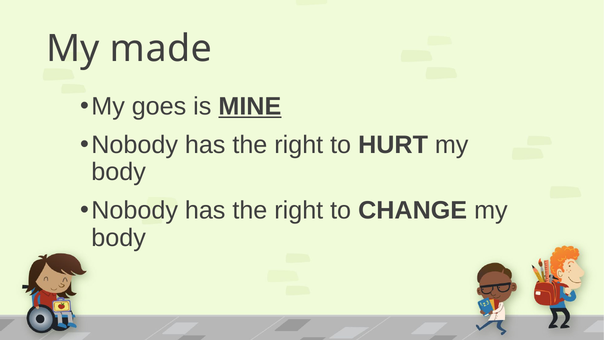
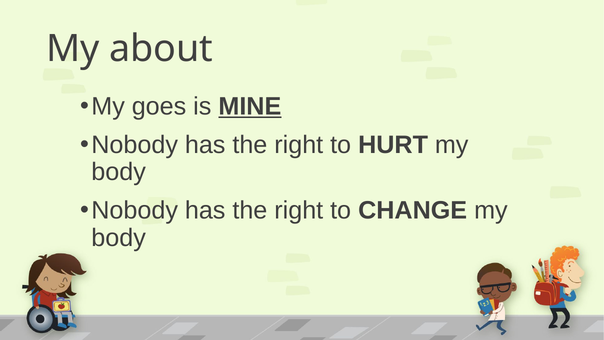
made: made -> about (161, 49)
